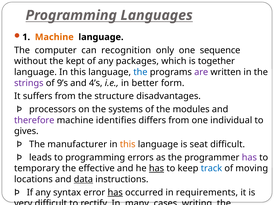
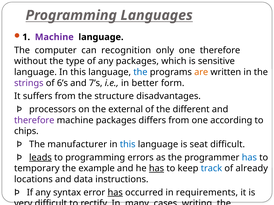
Machine colour: orange -> purple (54, 37)
one sequence: sequence -> therefore (220, 50)
kept: kept -> type (75, 61)
together: together -> sensitive (216, 61)
are colour: purple -> orange (201, 72)
9’s: 9’s -> 6’s (62, 83)
4’s: 4’s -> 7’s (96, 83)
systems: systems -> external (126, 110)
modules: modules -> different (191, 110)
machine identifies: identifies -> packages (116, 121)
individual: individual -> according (231, 121)
gives: gives -> chips (26, 131)
this colour: orange -> blue (128, 145)
leads underline: none -> present (40, 158)
has colour: purple -> blue (249, 158)
effective: effective -> example (97, 169)
moving: moving -> already (252, 169)
data underline: present -> none (83, 180)
